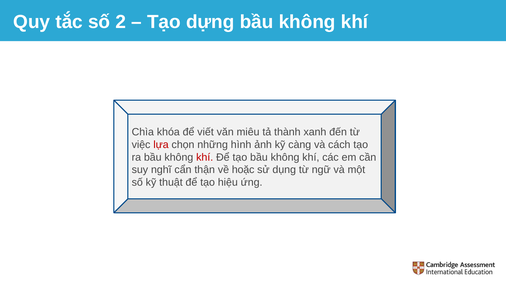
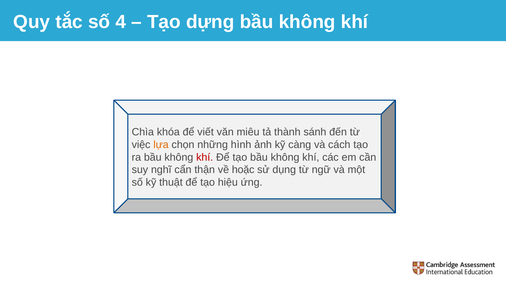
2: 2 -> 4 (121, 22)
xanh: xanh -> sánh (315, 132)
lựa colour: red -> orange (161, 145)
